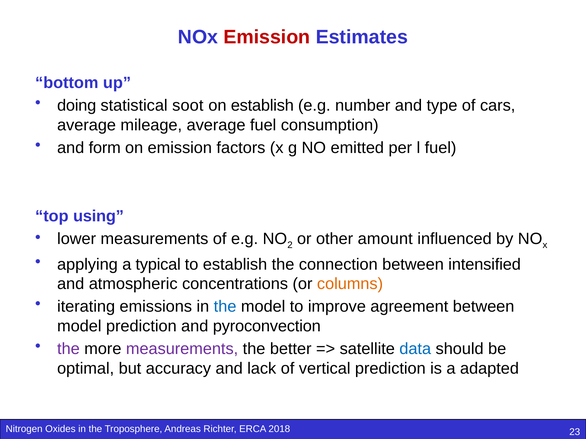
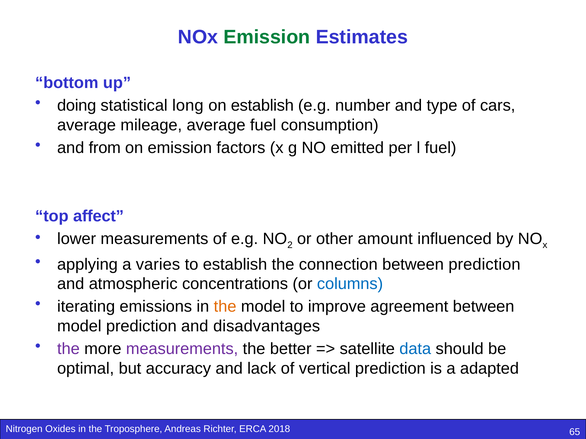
Emission colour: red -> green (267, 37)
soot: soot -> long (188, 106)
form: form -> from (105, 148)
using: using -> affect (98, 216)
typical: typical -> varies (158, 265)
between intensified: intensified -> prediction (484, 265)
columns colour: orange -> blue (350, 284)
the colour: blue -> orange (225, 307)
pyroconvection: pyroconvection -> disadvantages (267, 326)
23: 23 -> 65 (575, 432)
